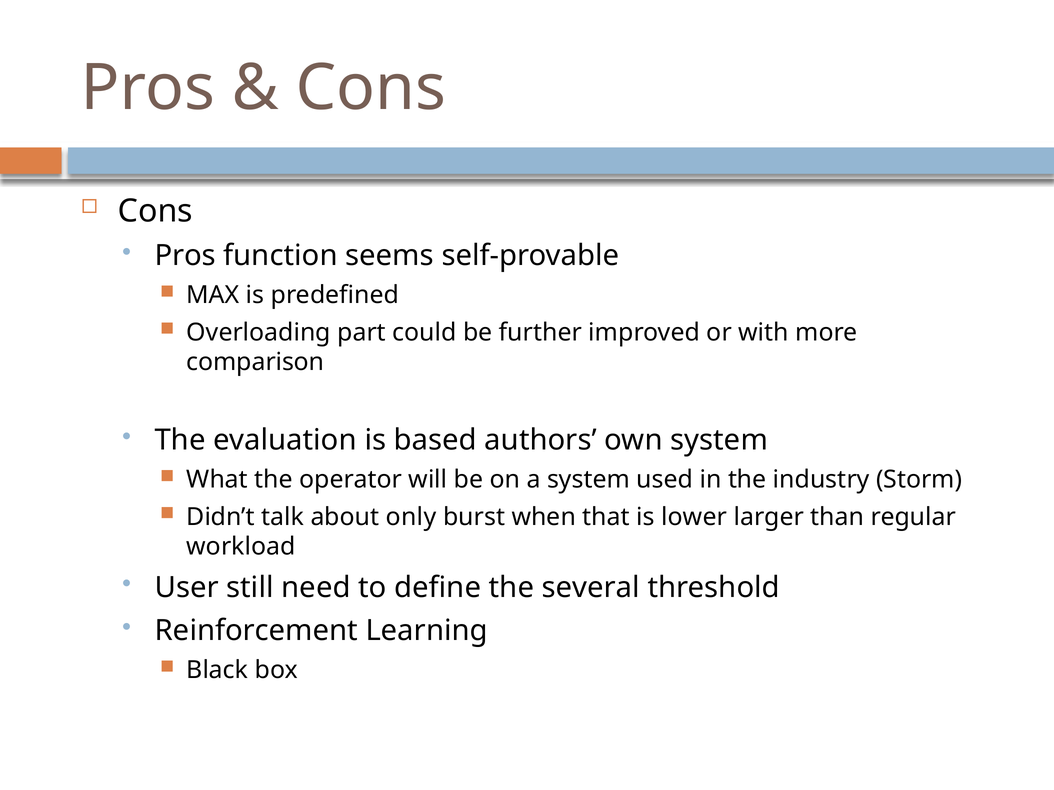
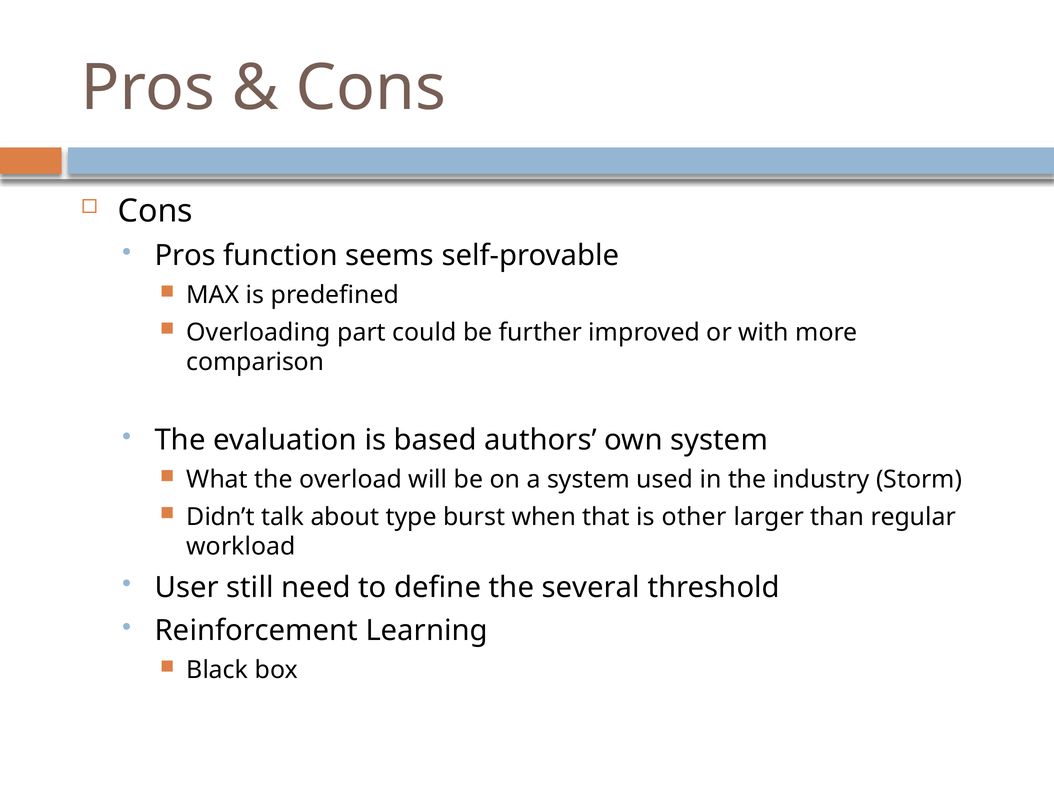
operator: operator -> overload (351, 480)
only: only -> type (411, 517)
lower: lower -> other (694, 517)
